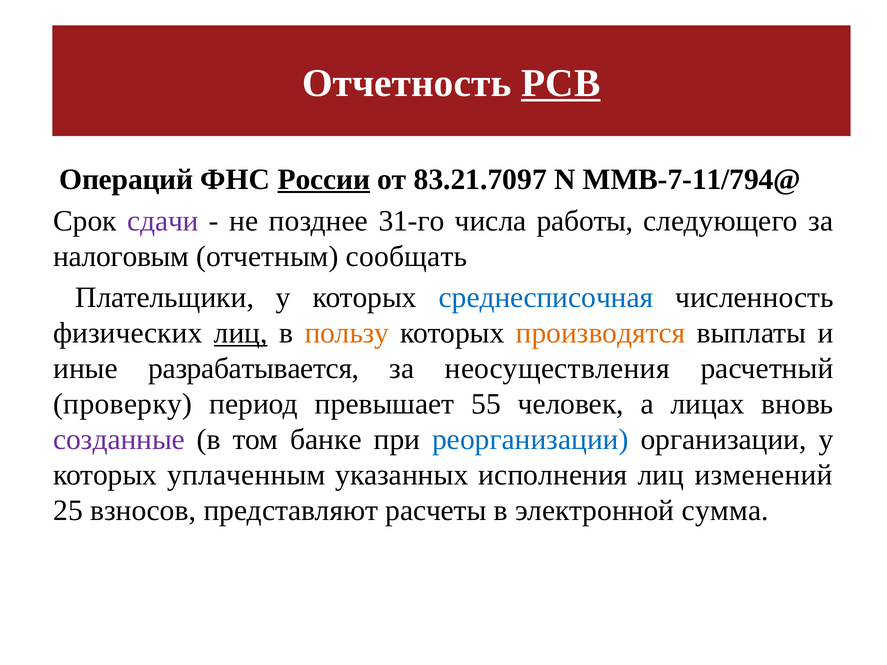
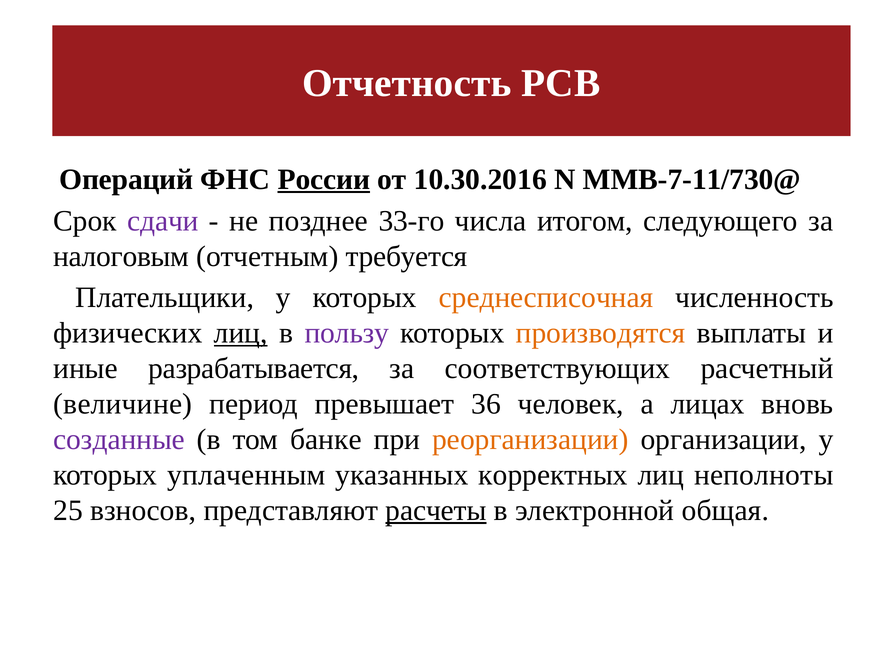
РСВ underline: present -> none (561, 83)
83.21.7097: 83.21.7097 -> 10.30.2016 (480, 179)
ММВ-7-11/794@: ММВ-7-11/794@ -> ММВ-7-11/730@ (692, 179)
31-го: 31-го -> 33-го (411, 221)
работы: работы -> итогом (585, 221)
сообщать: сообщать -> требуется (407, 256)
среднесписочная colour: blue -> orange (546, 298)
пользу colour: orange -> purple (347, 333)
неосуществления: неосуществления -> соответствующих (557, 369)
проверку: проверку -> величине (123, 404)
55: 55 -> 36 (486, 404)
реорганизации colour: blue -> orange (530, 440)
исполнения: исполнения -> корректных (553, 475)
изменений: изменений -> неполноты (764, 475)
расчеты underline: none -> present (436, 511)
сумма: сумма -> общая (725, 511)
